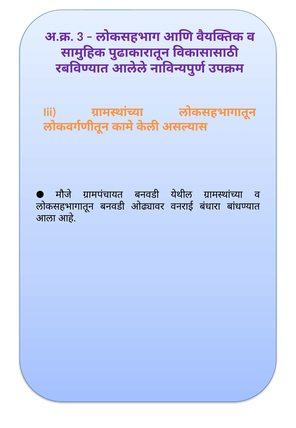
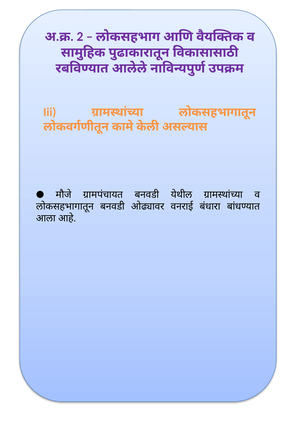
3: 3 -> 2 (80, 37)
